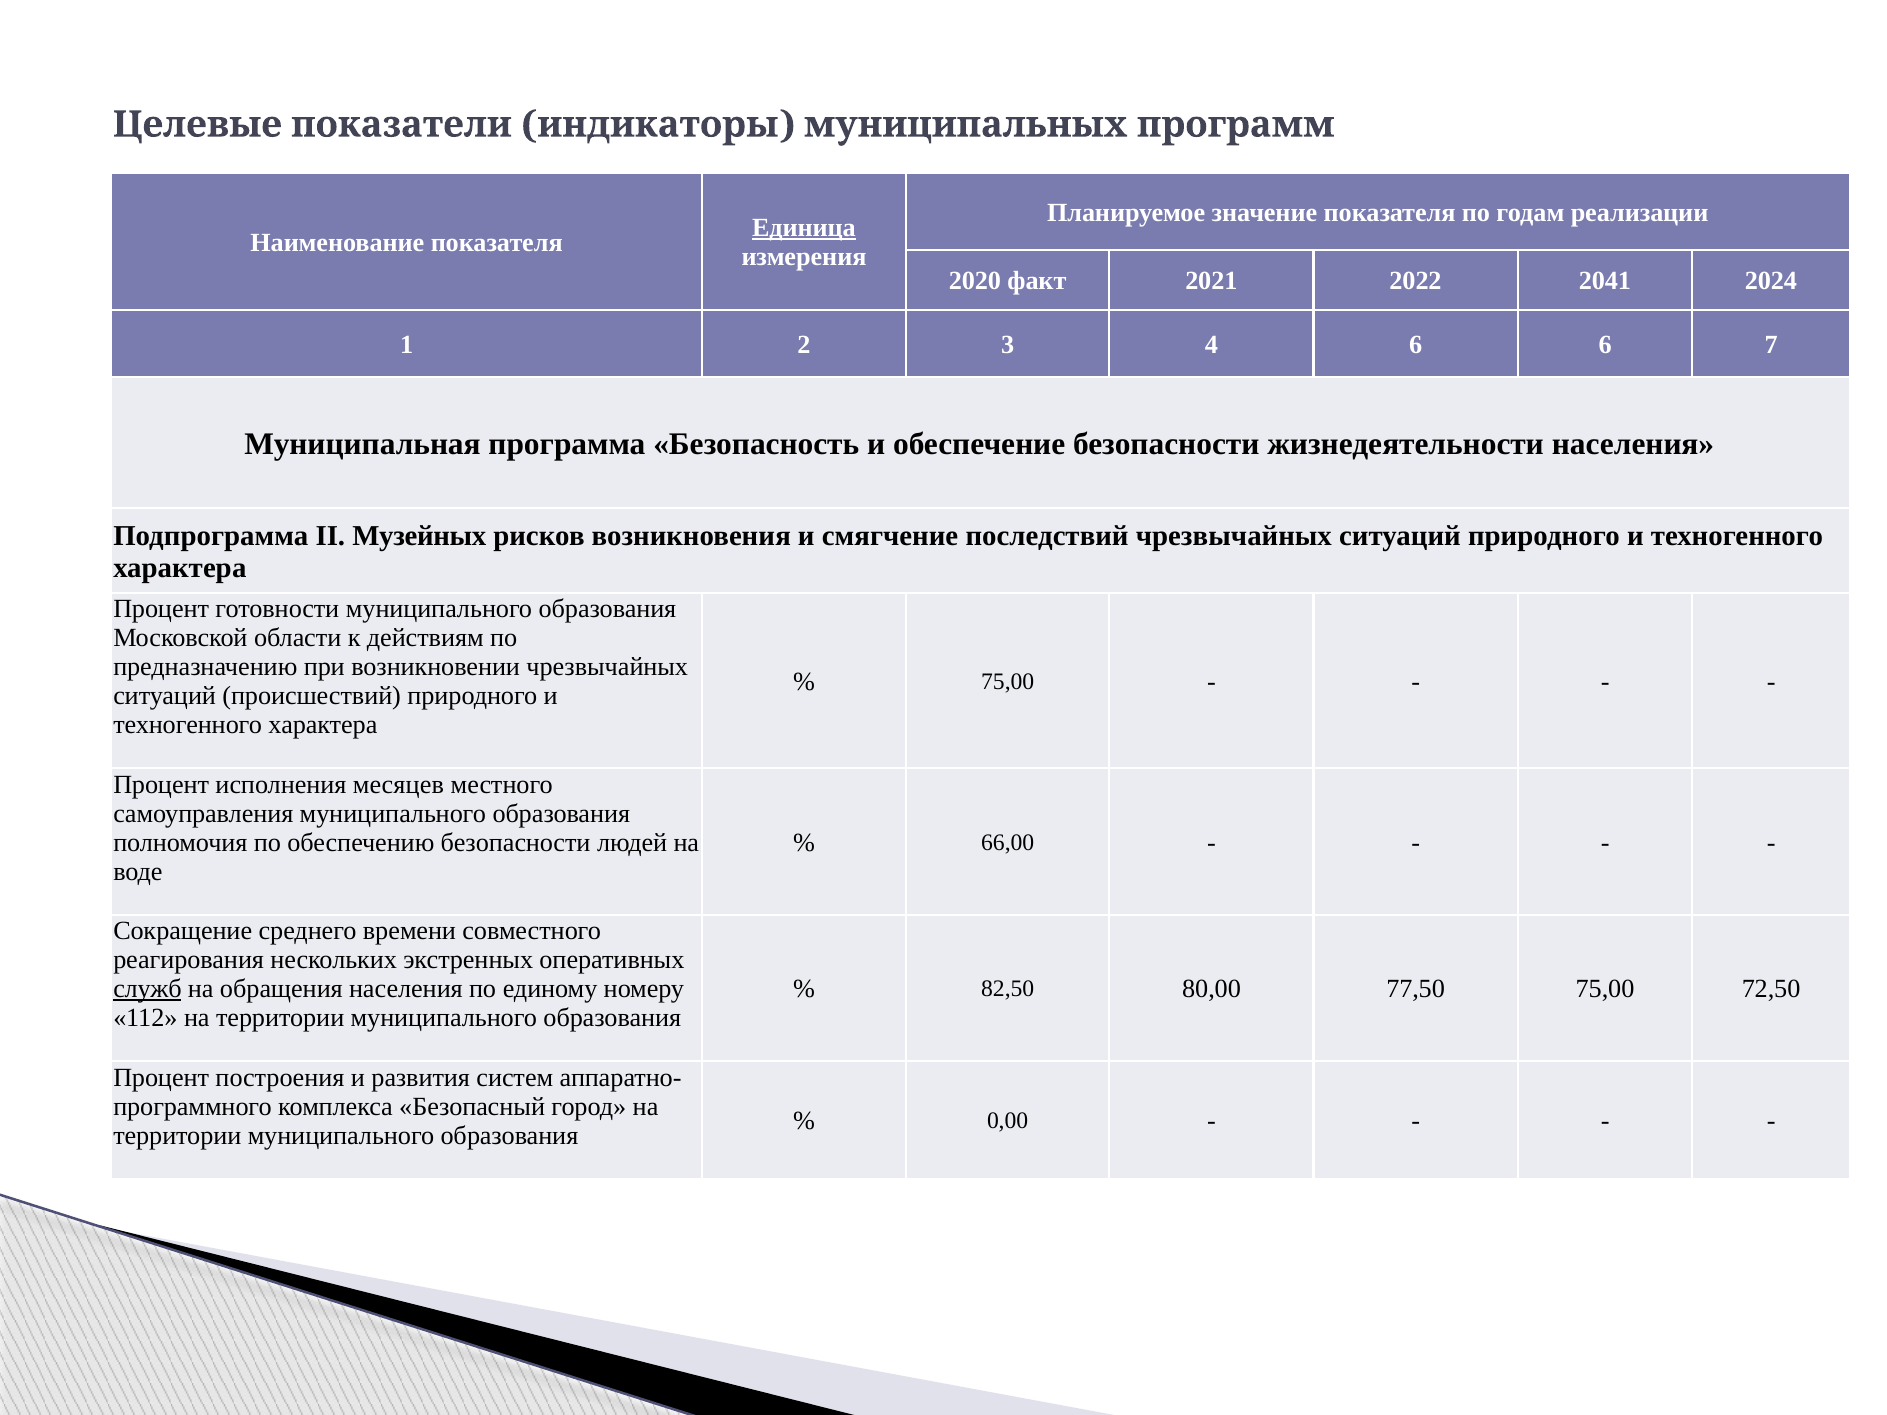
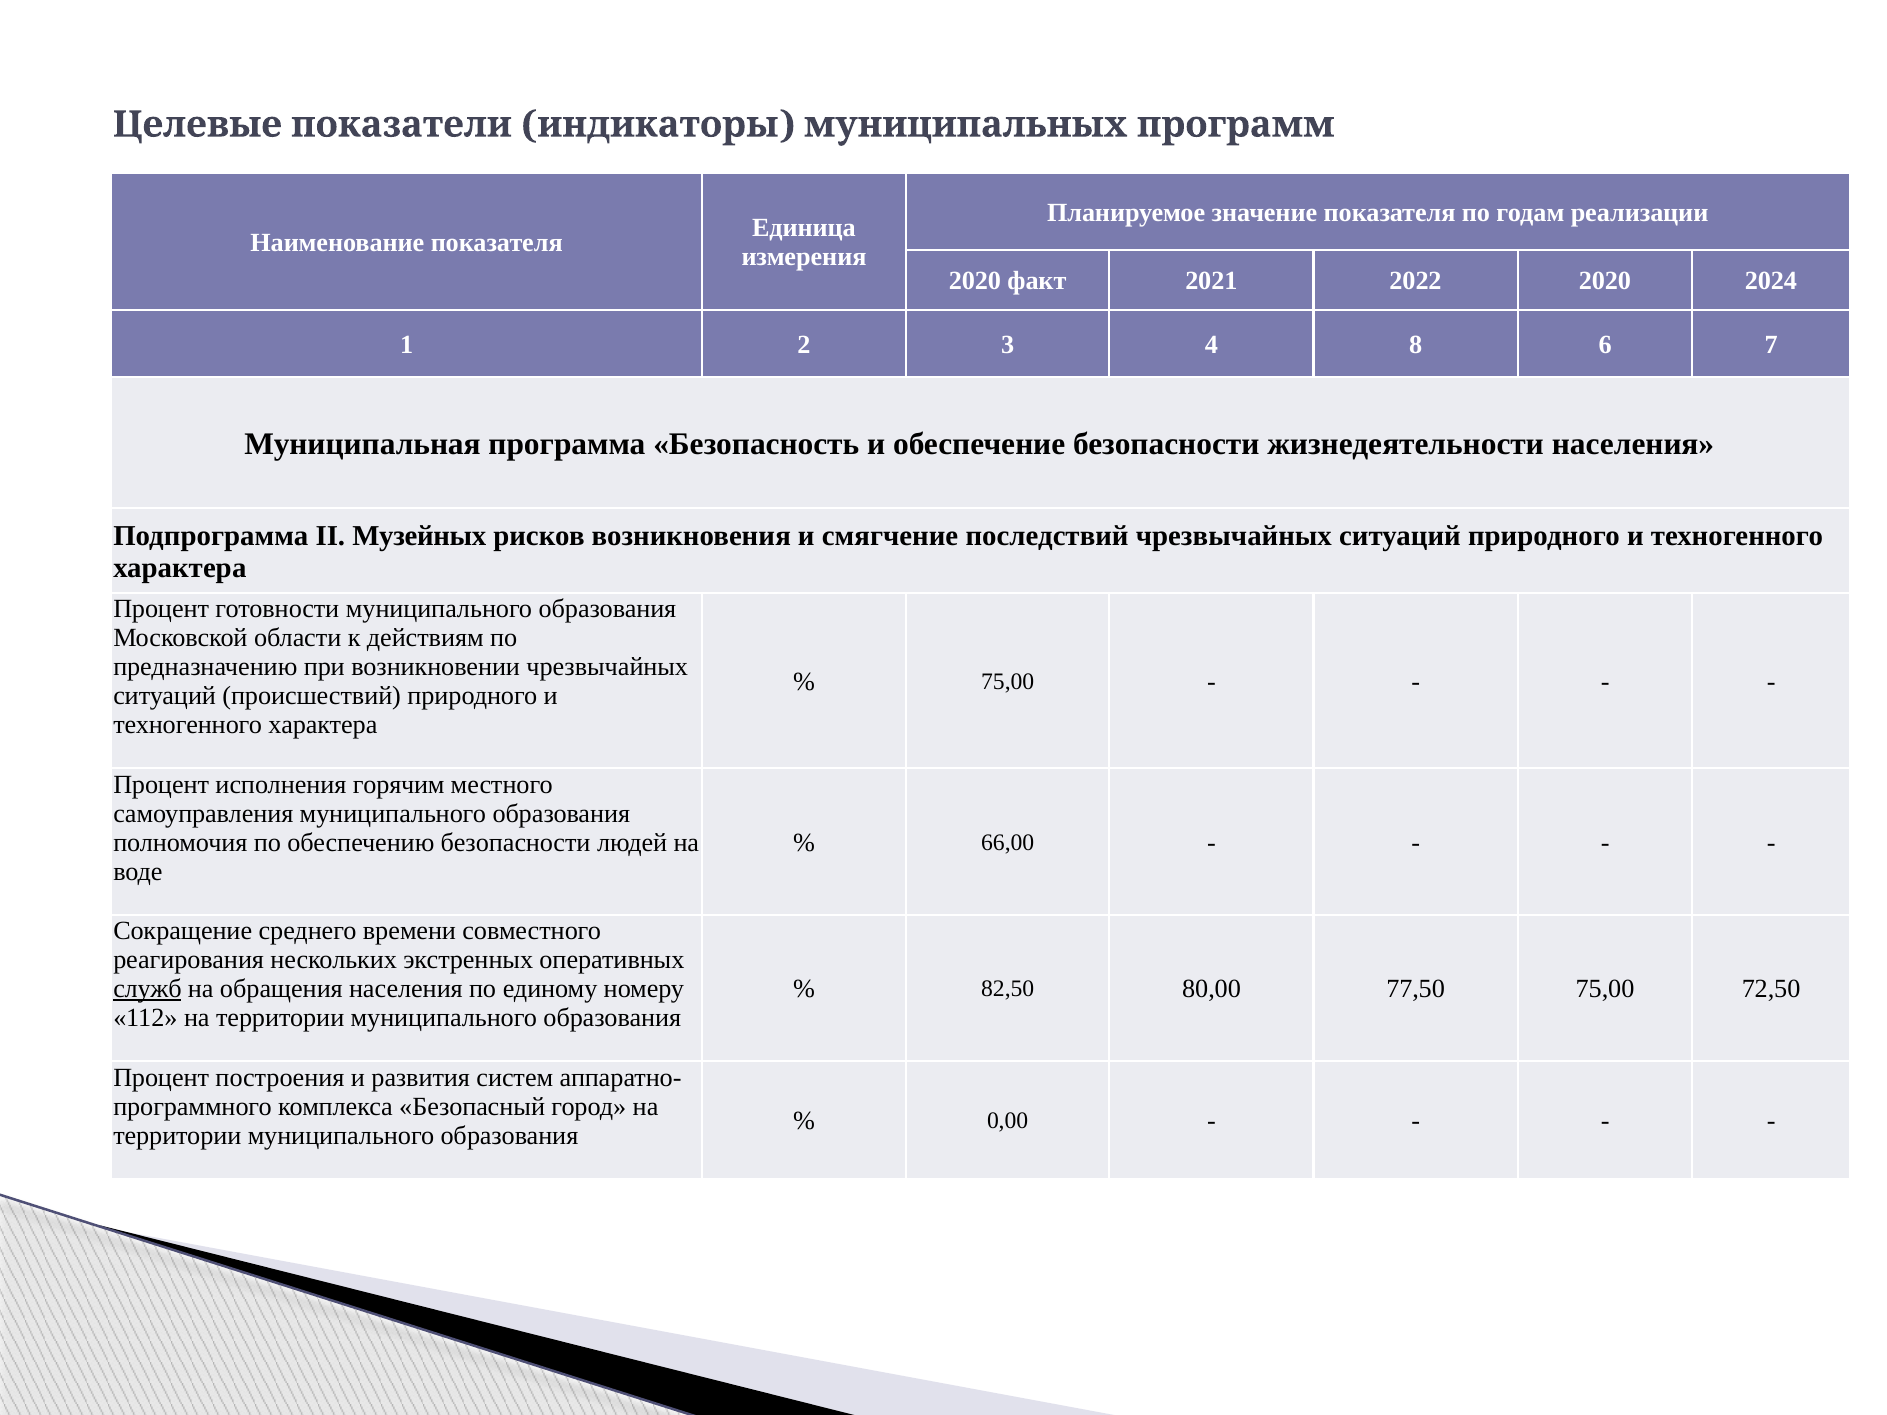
Единица underline: present -> none (804, 228)
2022 2041: 2041 -> 2020 (1605, 281)
4 6: 6 -> 8 (1416, 345)
месяцев: месяцев -> горячим (399, 785)
